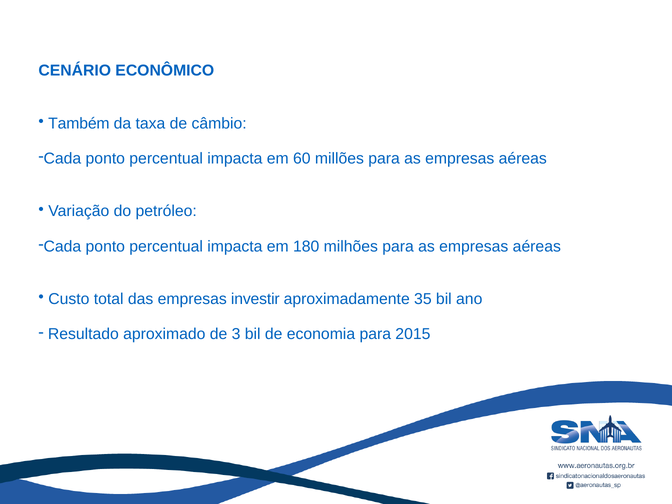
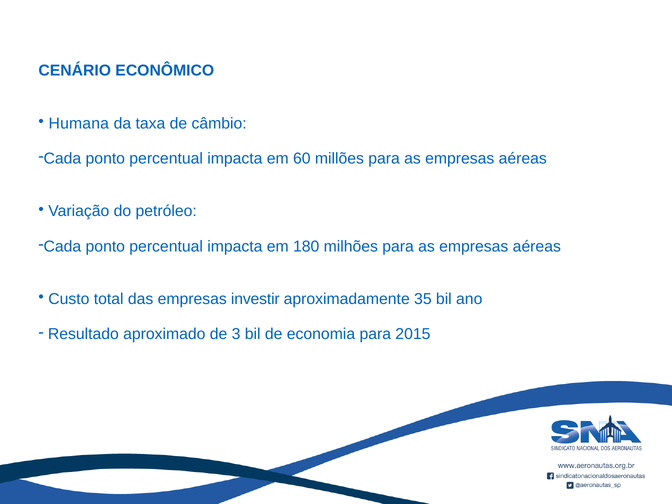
Também: Também -> Humana (79, 123)
